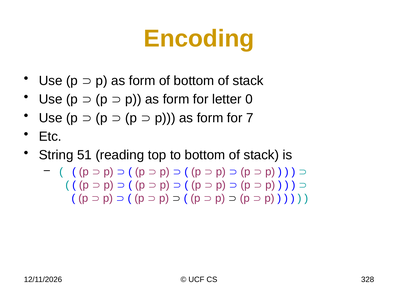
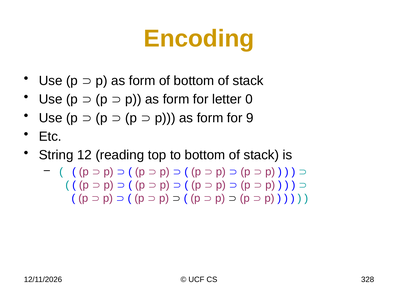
7: 7 -> 9 (250, 118)
51: 51 -> 12 (84, 155)
